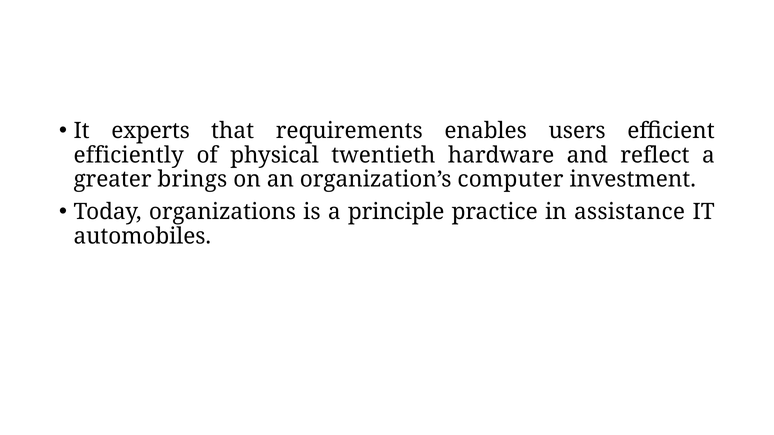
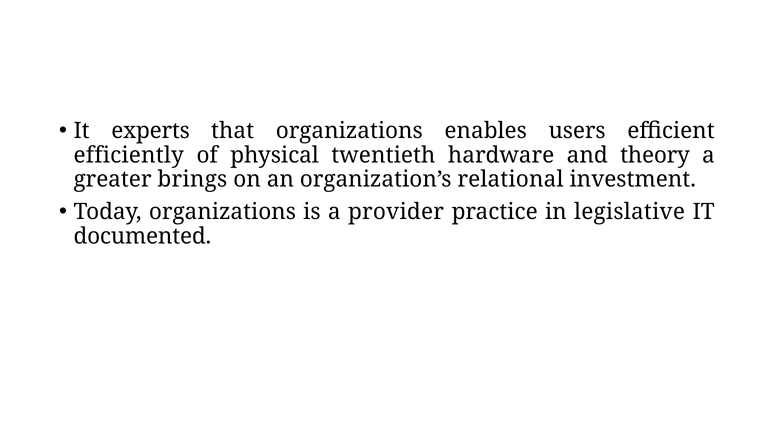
that requirements: requirements -> organizations (349, 131)
reflect: reflect -> theory (655, 155)
computer: computer -> relational (510, 180)
principle: principle -> provider (396, 212)
assistance: assistance -> legislative (630, 212)
automobiles: automobiles -> documented (142, 236)
